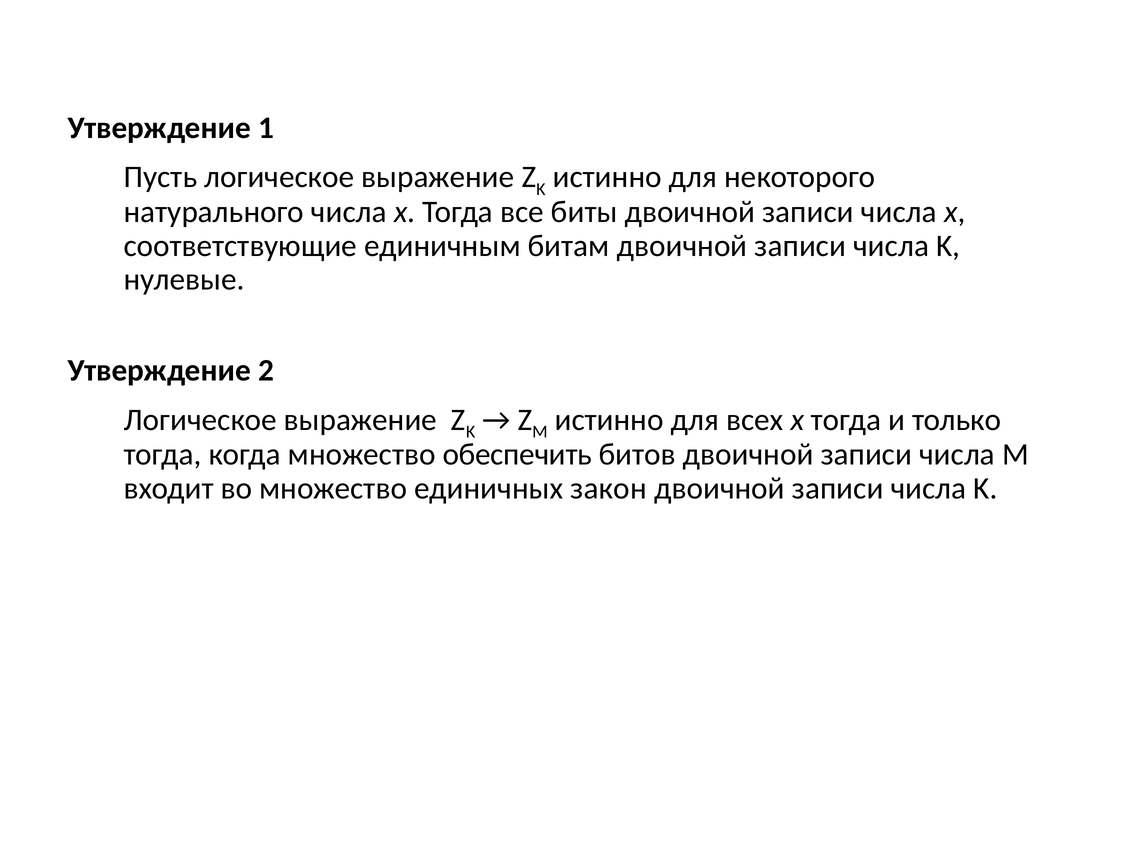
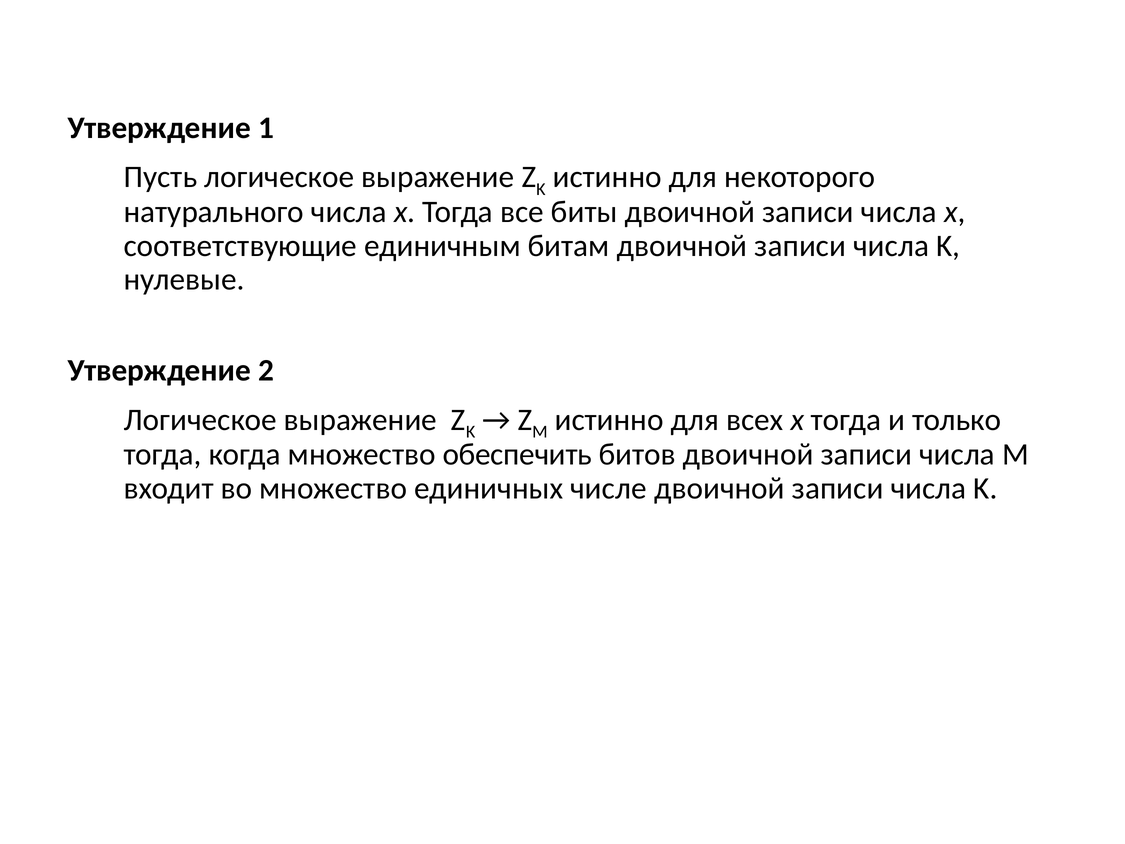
закон: закон -> числе (609, 488)
